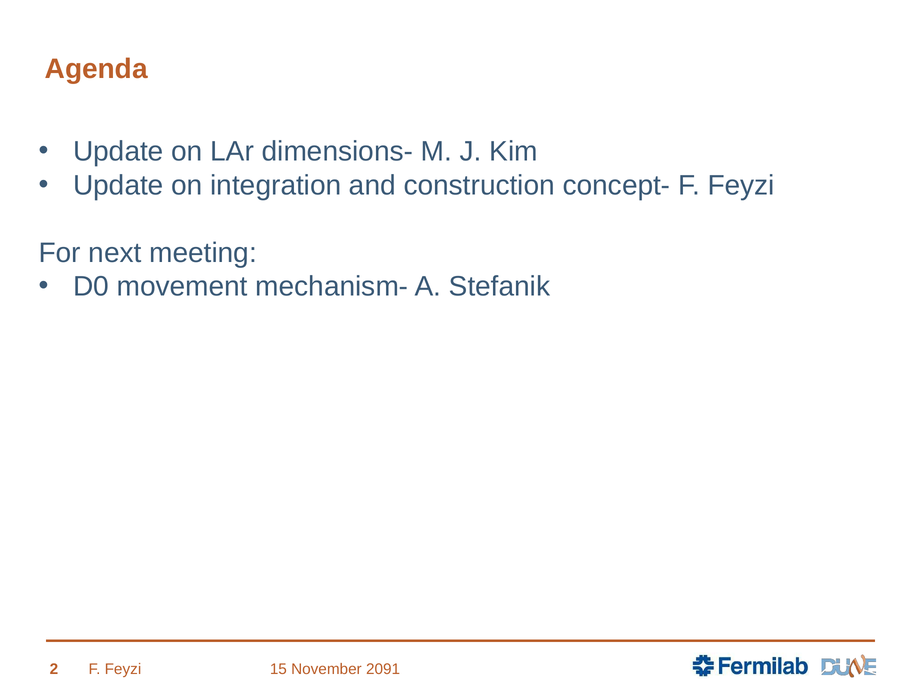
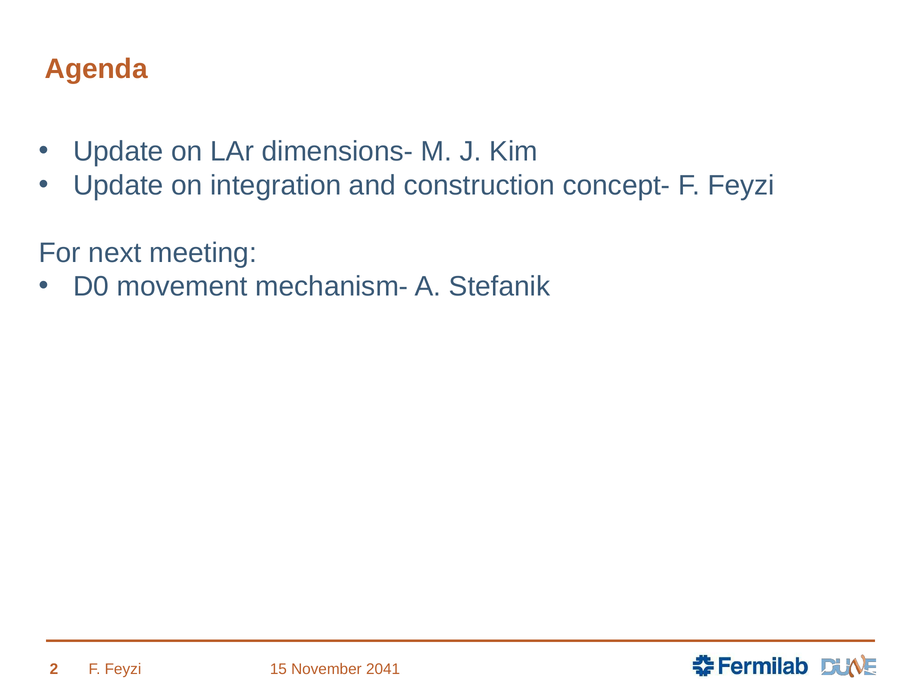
2091: 2091 -> 2041 (383, 669)
